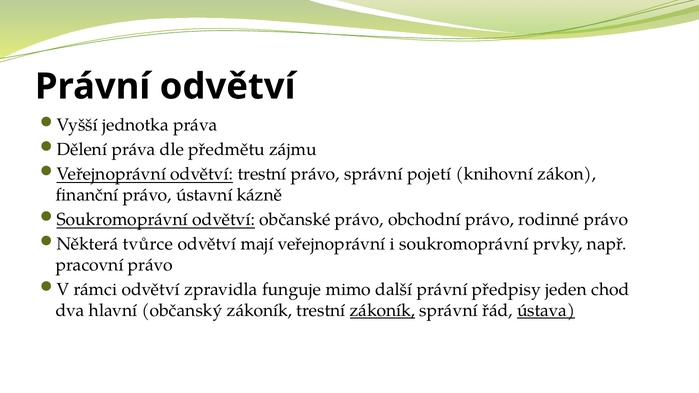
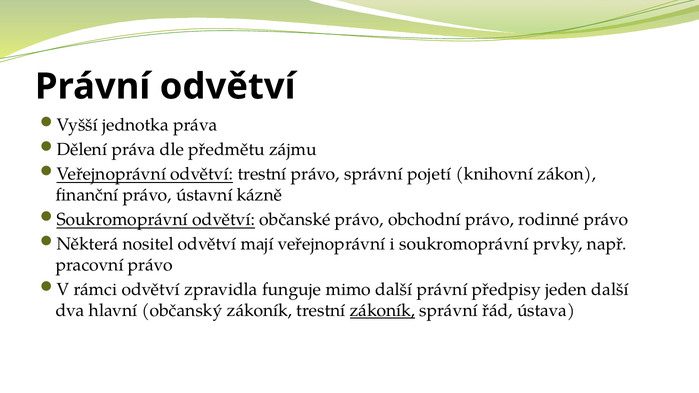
tvůrce: tvůrce -> nositel (148, 244)
jeden chod: chod -> další (610, 289)
ústava underline: present -> none (546, 310)
